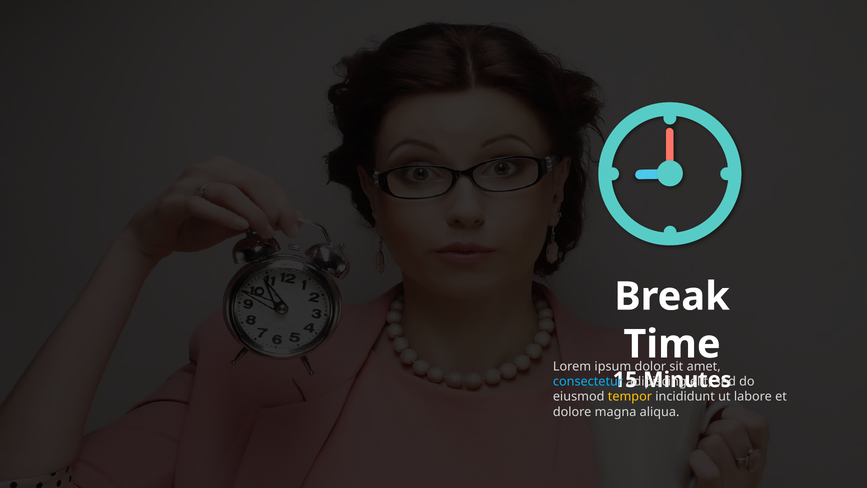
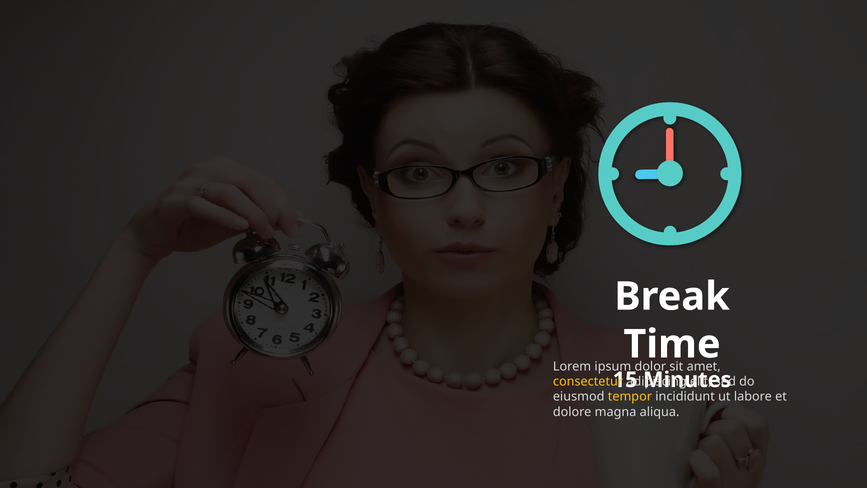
consectetur colour: light blue -> yellow (588, 381)
